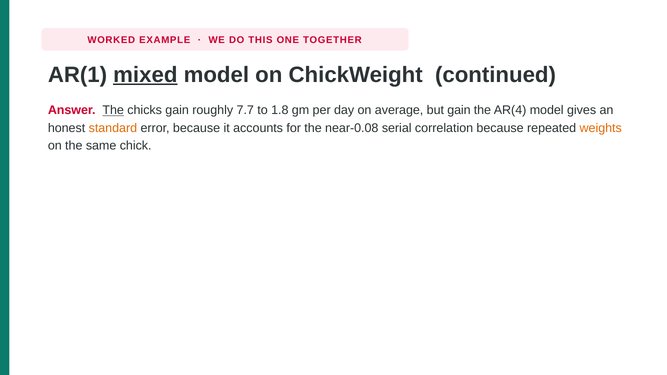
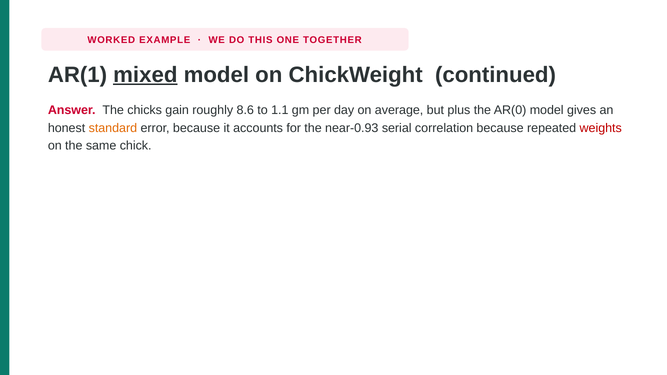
The underline: present -> none (113, 110)
7.7: 7.7 -> 8.6 (245, 110)
1.8: 1.8 -> 1.1 (280, 110)
but gain: gain -> plus (459, 110)
AR(4: AR(4 -> AR(0 (510, 110)
near-0.08: near-0.08 -> near-0.93 (352, 128)
weights colour: orange -> red (601, 128)
